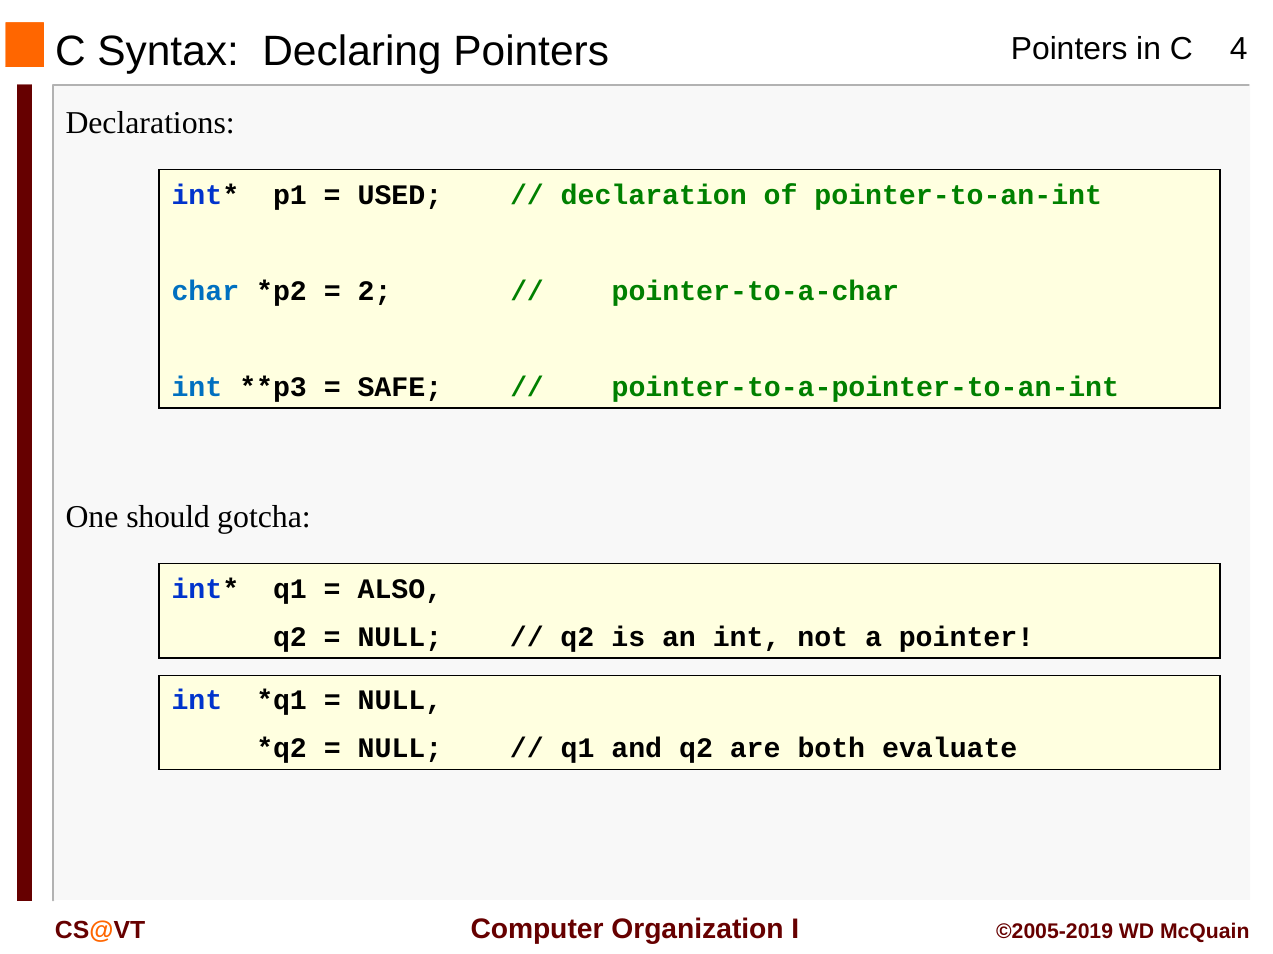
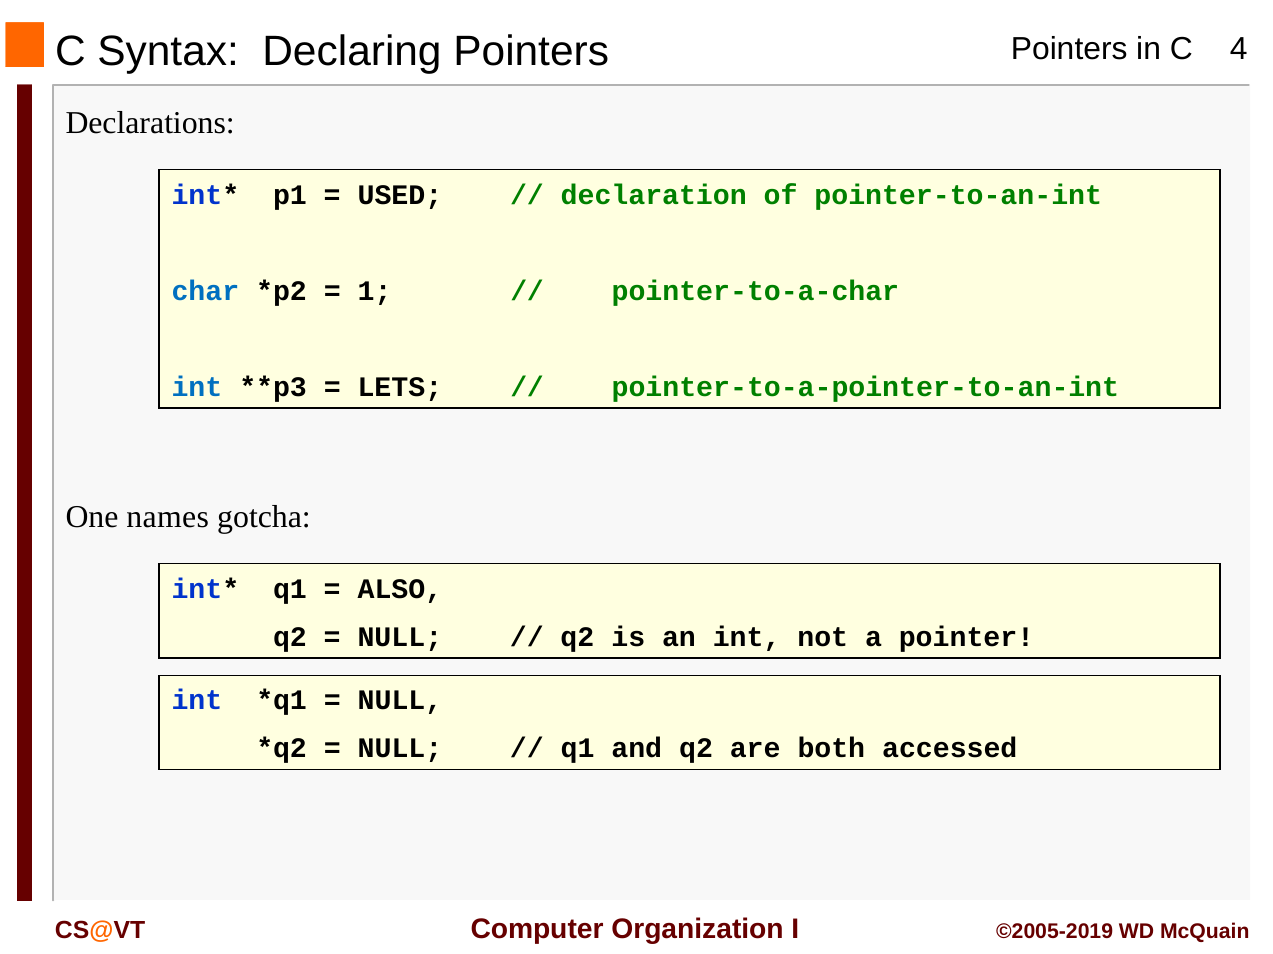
2: 2 -> 1 (375, 291)
SAFE: SAFE -> LETS (400, 387)
should: should -> names (168, 517)
evaluate: evaluate -> accessed (950, 749)
